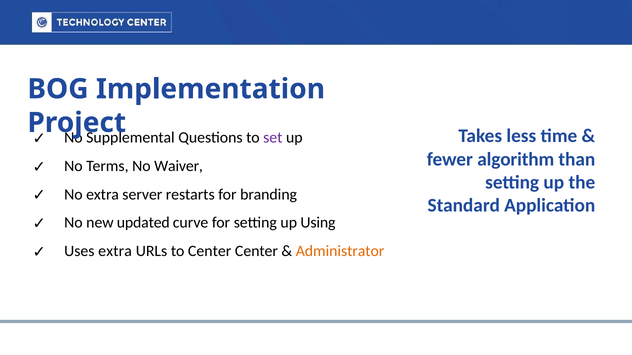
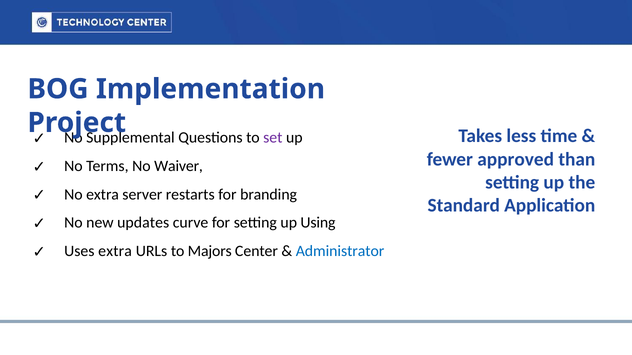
algorithm: algorithm -> approved (516, 159)
updated: updated -> updates (143, 223)
to Center: Center -> Majors (210, 252)
Administrator colour: orange -> blue (340, 252)
